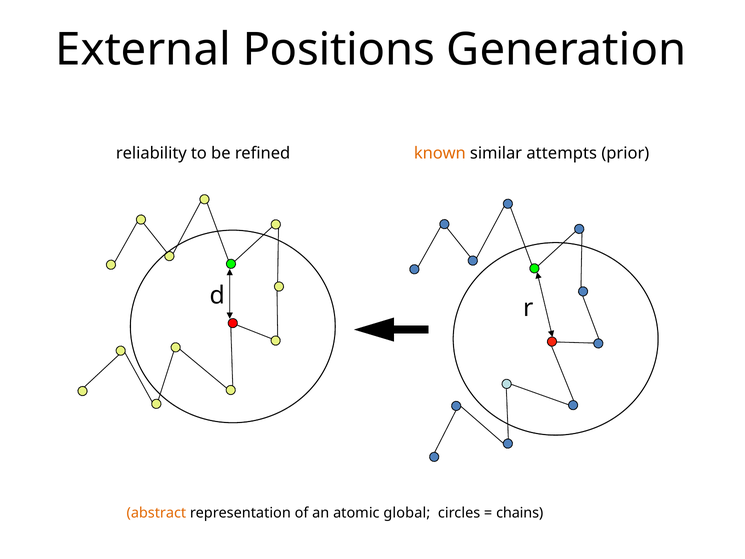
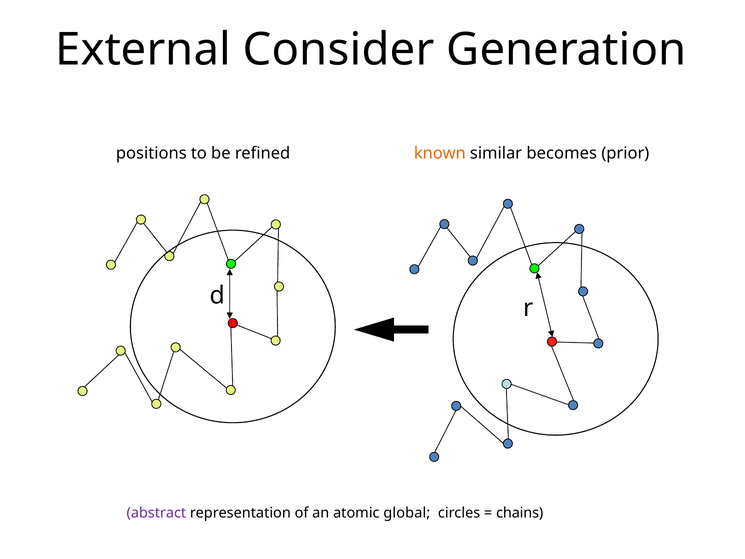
Positions: Positions -> Consider (339, 50)
reliability: reliability -> positions (151, 153)
attempts: attempts -> becomes (562, 153)
abstract colour: orange -> purple (156, 513)
